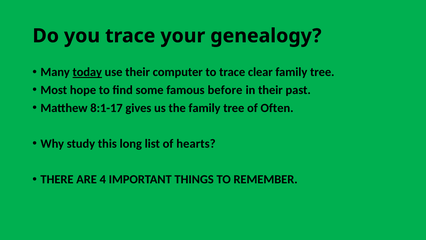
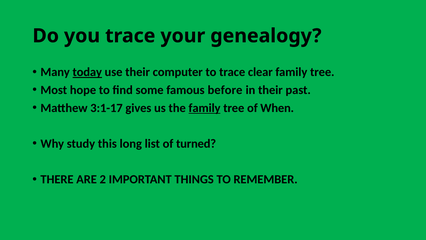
8:1-17: 8:1-17 -> 3:1-17 (106, 108)
family underline: none -> present (205, 108)
Often: Often -> When (277, 108)
hearts: hearts -> turned (196, 143)
4: 4 -> 2 (103, 179)
